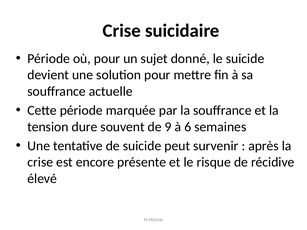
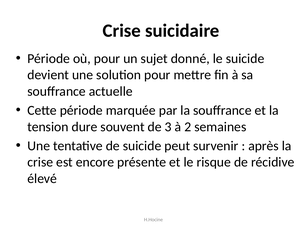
9: 9 -> 3 (168, 127)
6: 6 -> 2 (188, 127)
